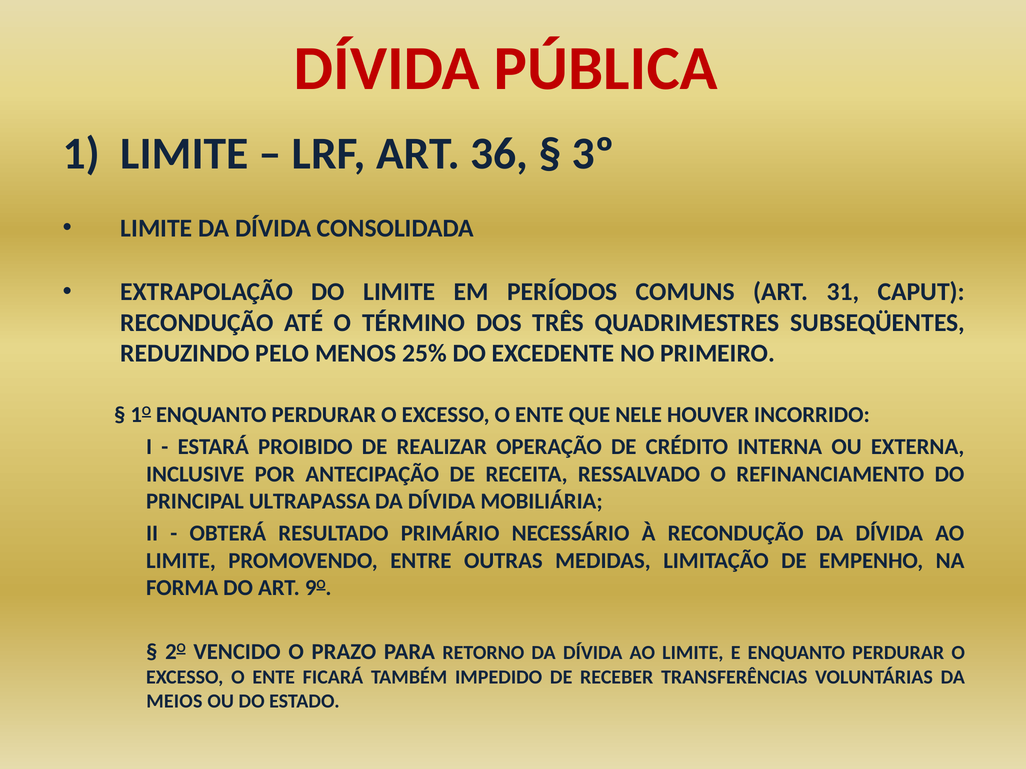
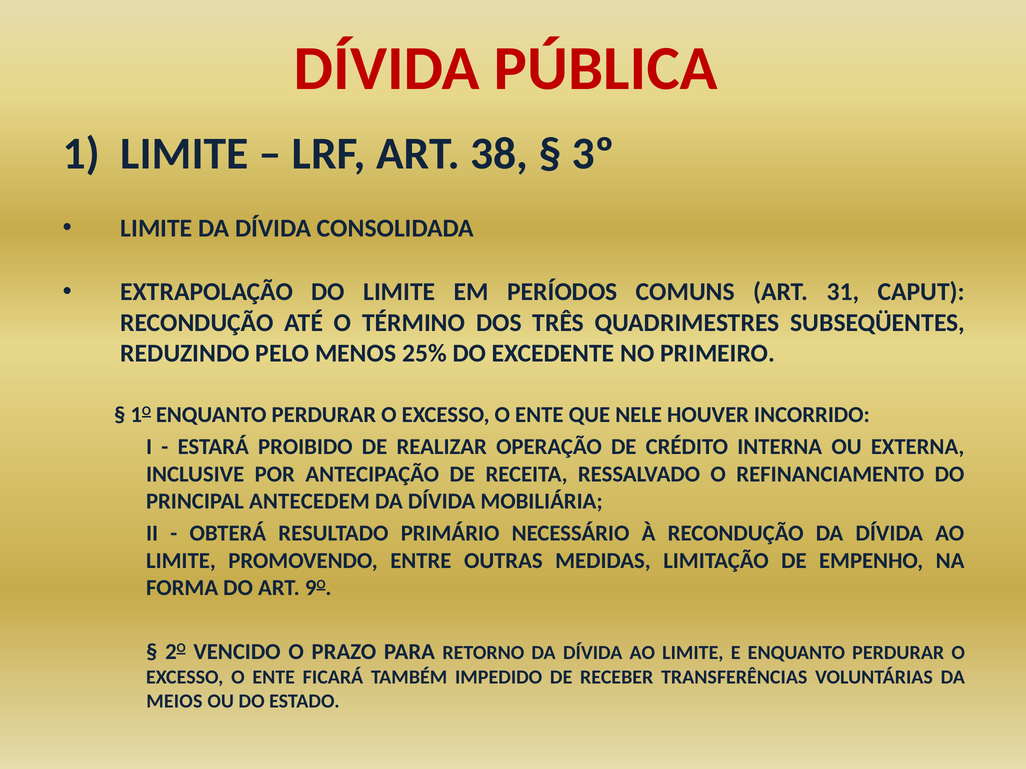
36: 36 -> 38 (499, 154)
ULTRAPASSA: ULTRAPASSA -> ANTECEDEM (309, 502)
